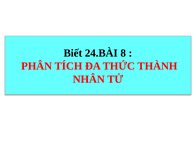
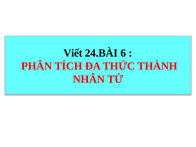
Biết: Biết -> Viết (73, 53)
8: 8 -> 6 (123, 53)
